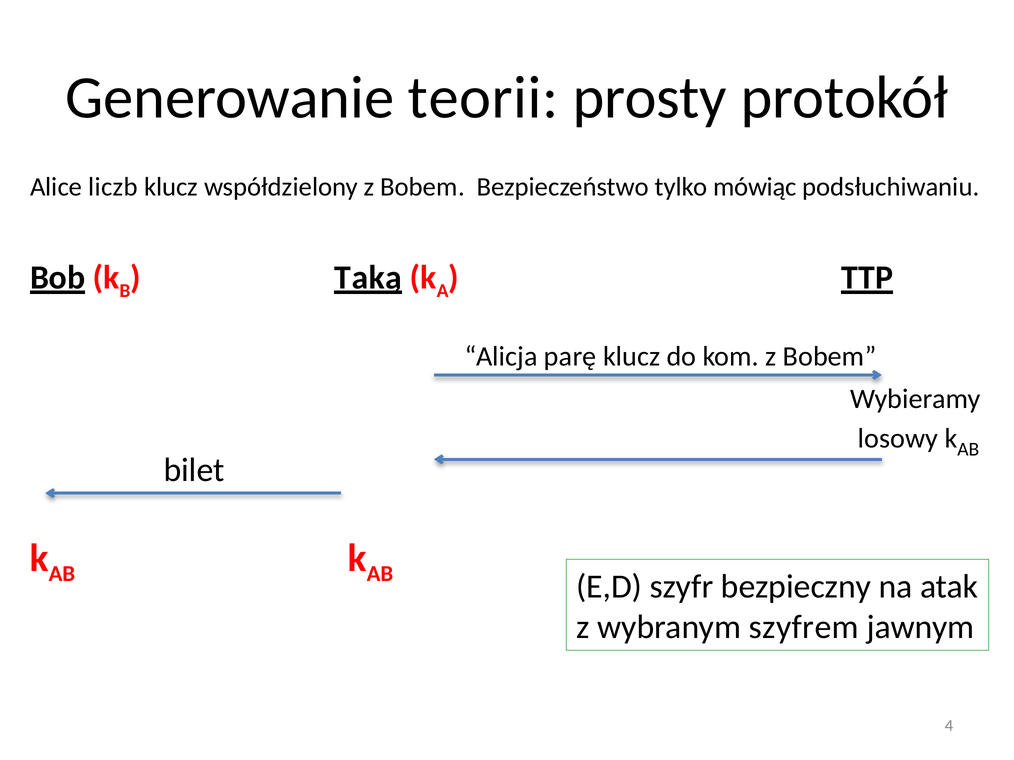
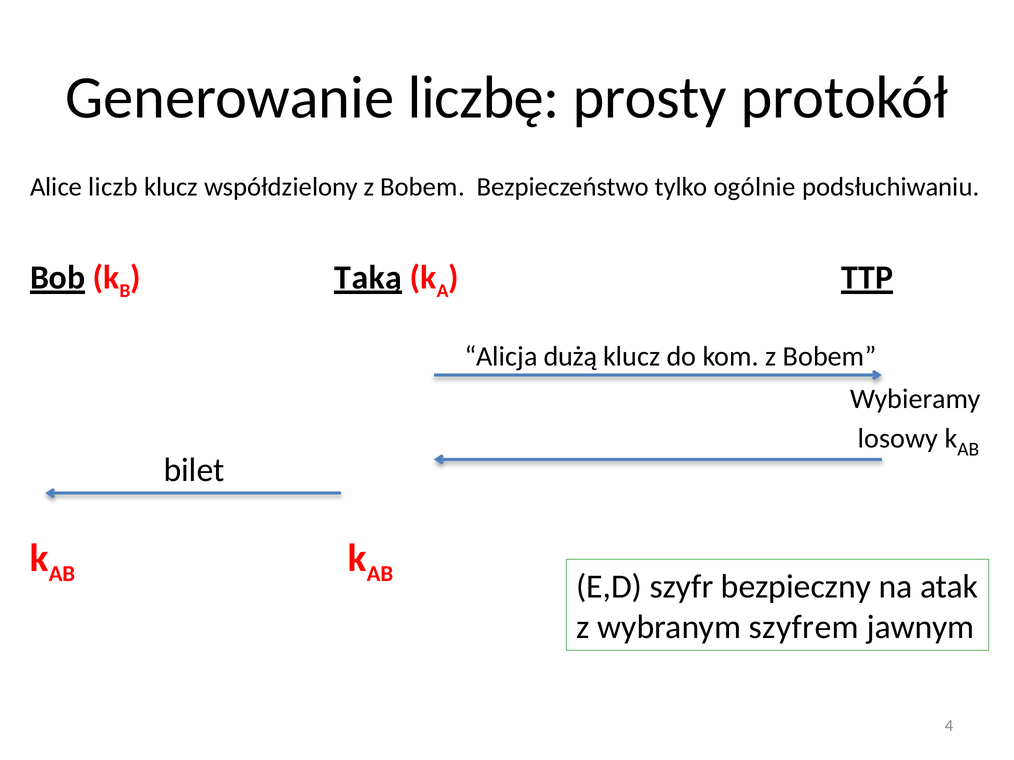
teorii: teorii -> liczbę (484, 98)
mówiąc: mówiąc -> ogólnie (755, 187)
parę: parę -> dużą (570, 357)
